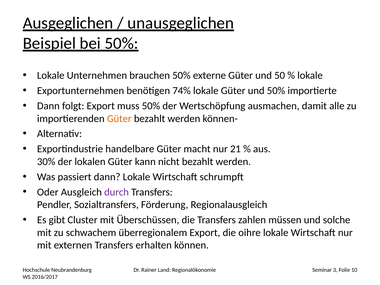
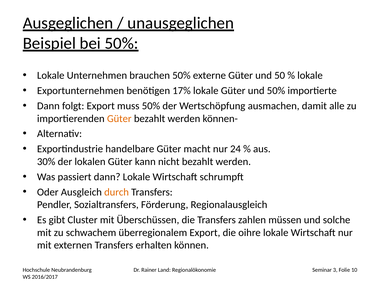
74%: 74% -> 17% (182, 91)
21: 21 -> 24 (235, 149)
durch colour: purple -> orange (117, 192)
